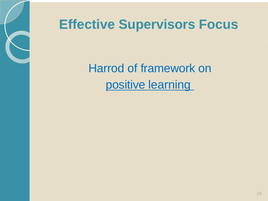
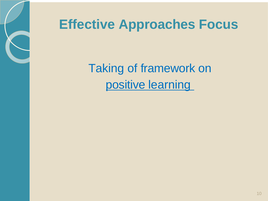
Supervisors: Supervisors -> Approaches (157, 24)
Harrod: Harrod -> Taking (106, 68)
